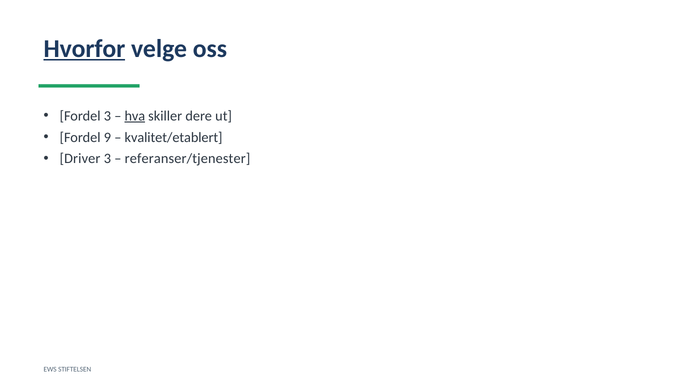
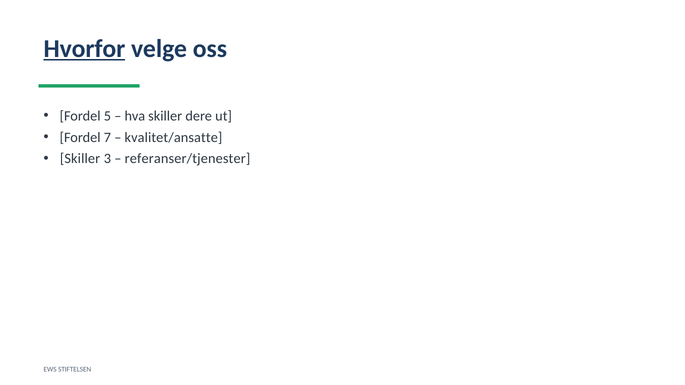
Fordel 3: 3 -> 5 (107, 116)
hva underline: present -> none (135, 116)
9: 9 -> 7 (107, 137)
kvalitet/etablert: kvalitet/etablert -> kvalitet/ansatte (173, 137)
Driver: Driver -> Skiller (80, 159)
